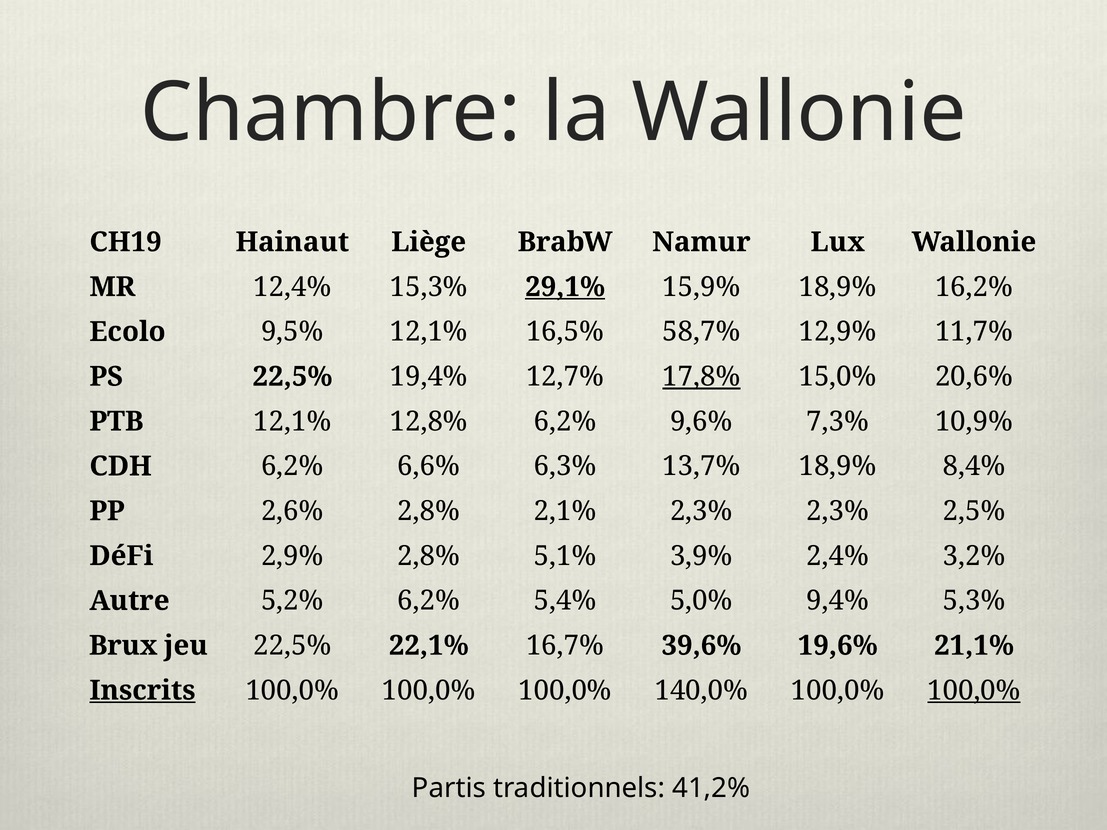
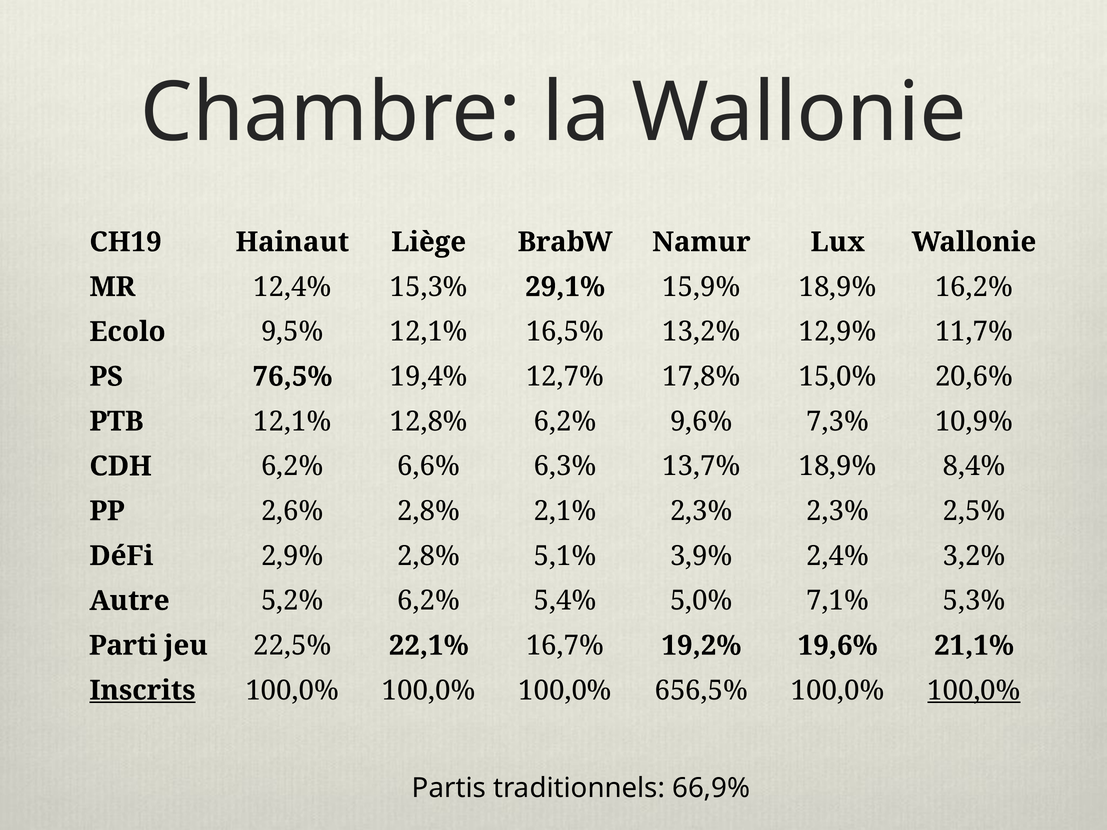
29,1% underline: present -> none (565, 287)
58,7%: 58,7% -> 13,2% (701, 332)
PS 22,5%: 22,5% -> 76,5% (292, 377)
17,8% underline: present -> none (701, 377)
9,4%: 9,4% -> 7,1% (838, 601)
Brux: Brux -> Parti (123, 646)
39,6%: 39,6% -> 19,2% (701, 646)
140,0%: 140,0% -> 656,5% (701, 691)
41,2%: 41,2% -> 66,9% (711, 789)
